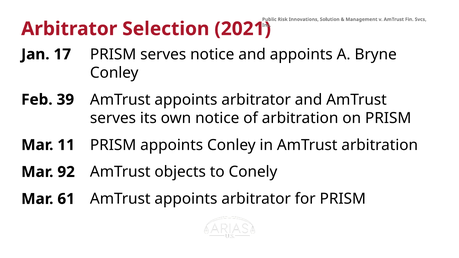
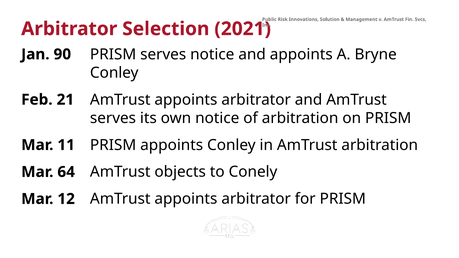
17: 17 -> 90 (62, 54)
39: 39 -> 21 (65, 100)
92: 92 -> 64 (66, 172)
61: 61 -> 12 (66, 199)
